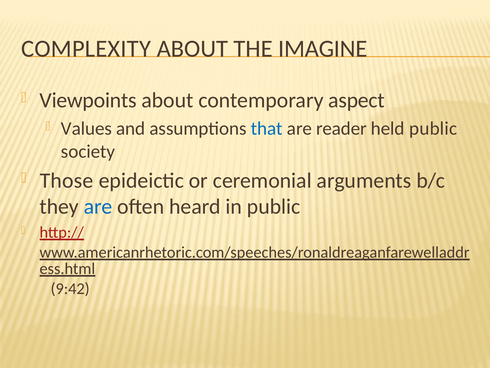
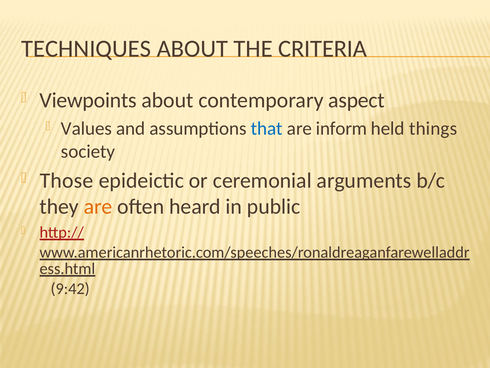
COMPLEXITY: COMPLEXITY -> TECHNIQUES (86, 49)
IMAGINE: IMAGINE -> CRITERIA (323, 49)
reader: reader -> inform (341, 128)
held public: public -> things (433, 128)
are colour: blue -> orange (98, 207)
